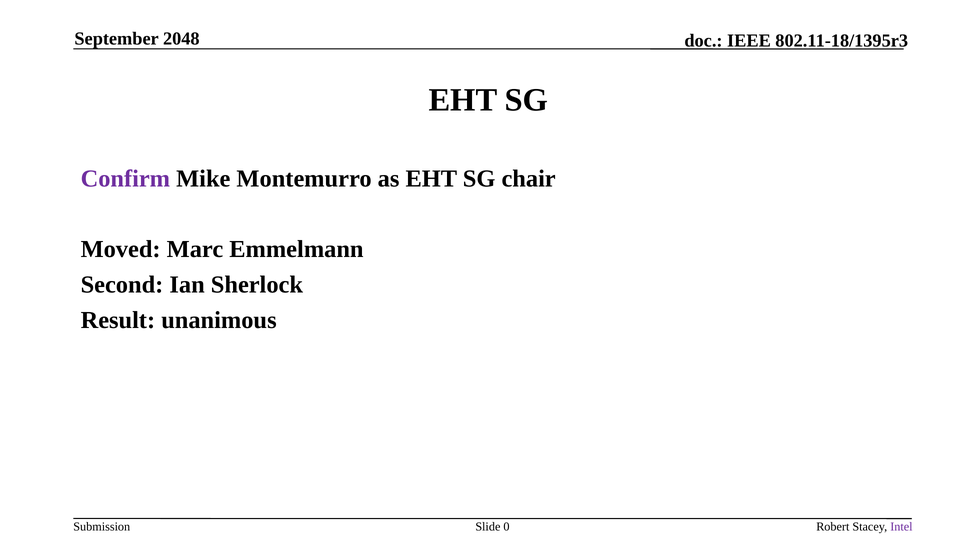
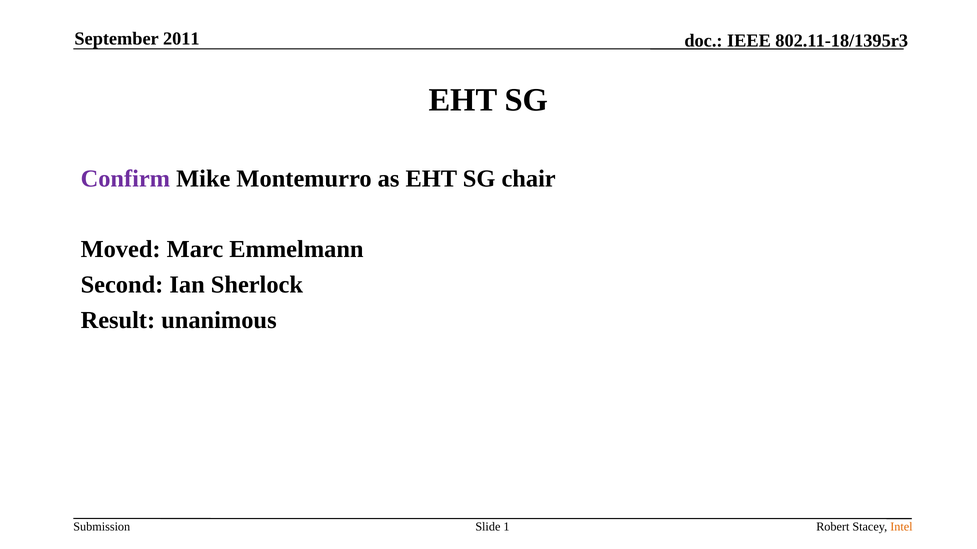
2048: 2048 -> 2011 (181, 39)
0: 0 -> 1 (507, 527)
Intel colour: purple -> orange (901, 527)
